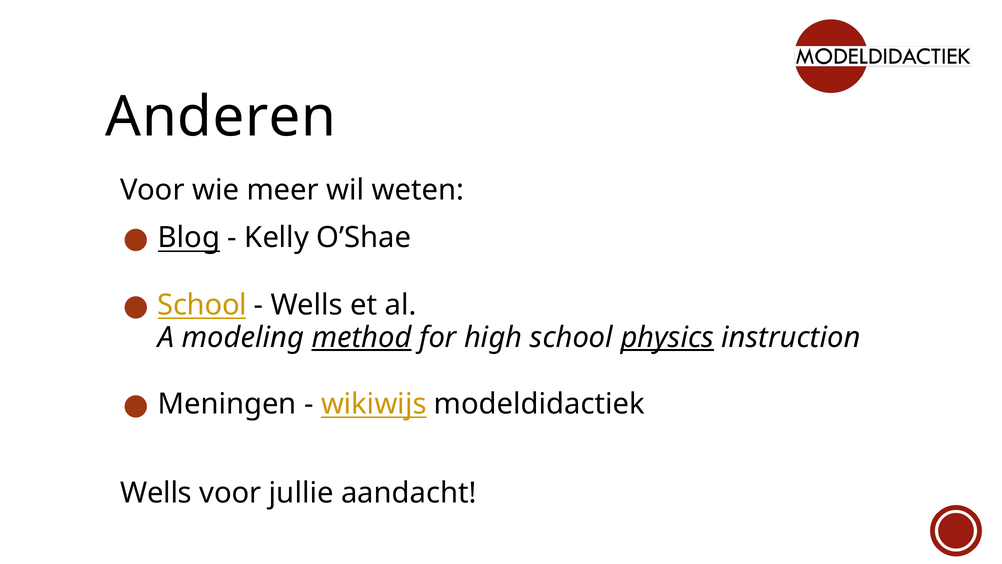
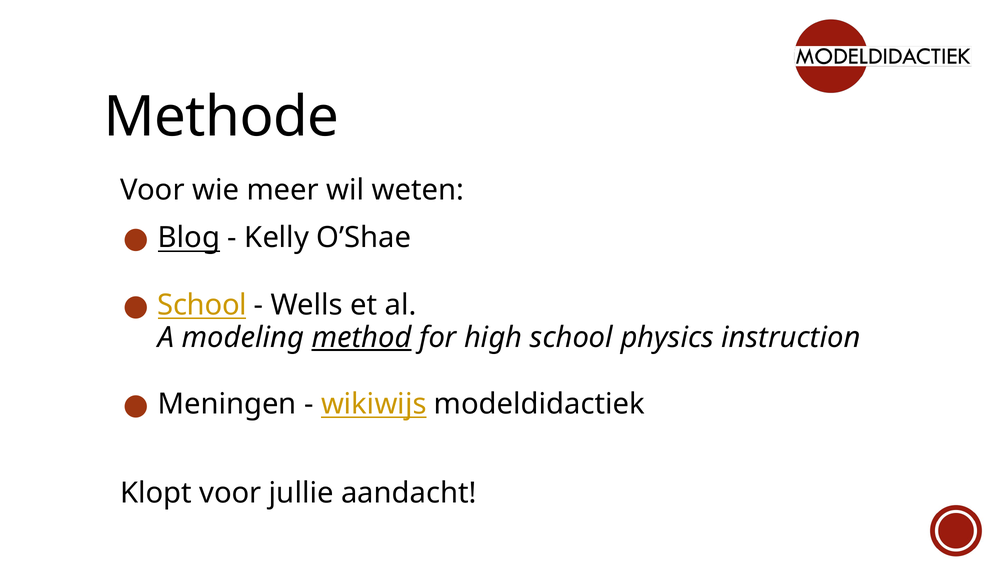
Anderen: Anderen -> Methode (221, 117)
physics underline: present -> none (667, 337)
Wells: Wells -> Klopt (156, 493)
